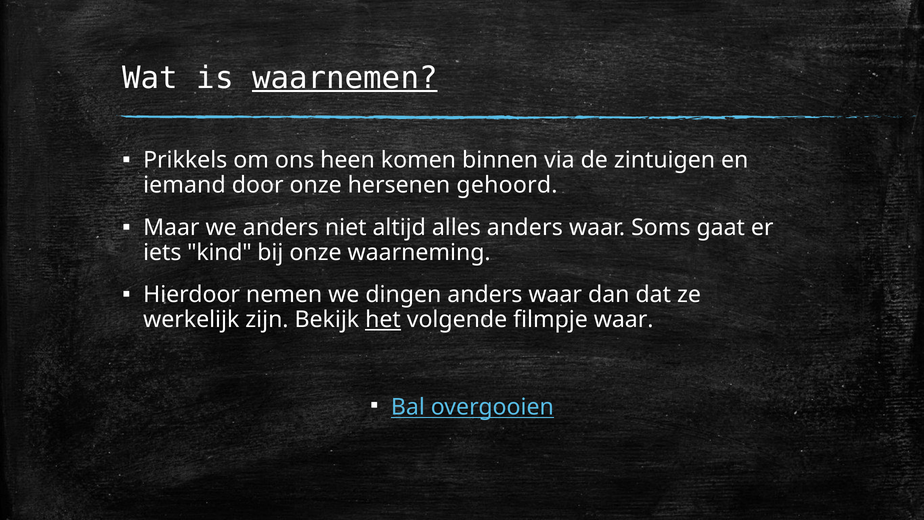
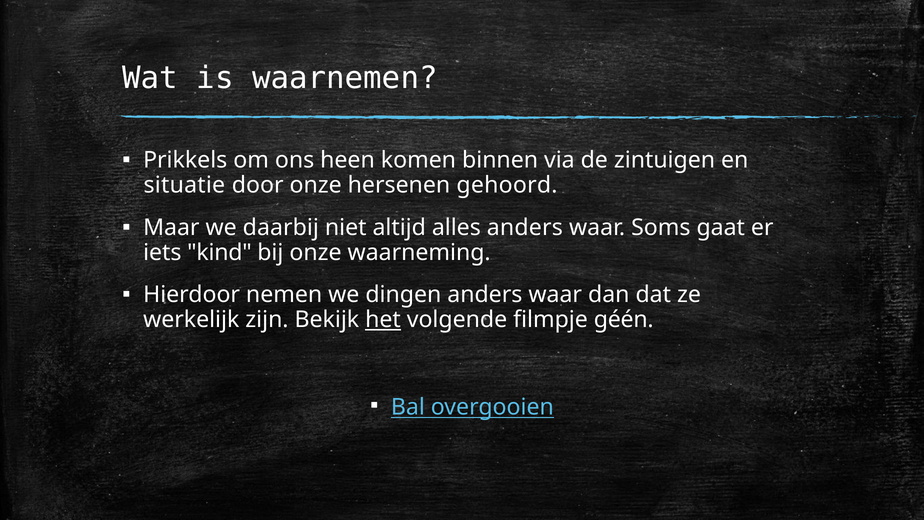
waarnemen underline: present -> none (345, 78)
iemand: iemand -> situatie (184, 185)
we anders: anders -> daarbij (281, 227)
filmpje waar: waar -> géén (624, 320)
